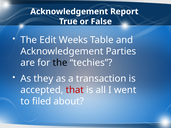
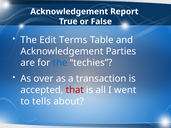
Weeks: Weeks -> Terms (73, 40)
the colour: black -> blue (60, 63)
they: they -> over (43, 79)
filed: filed -> tells (42, 101)
